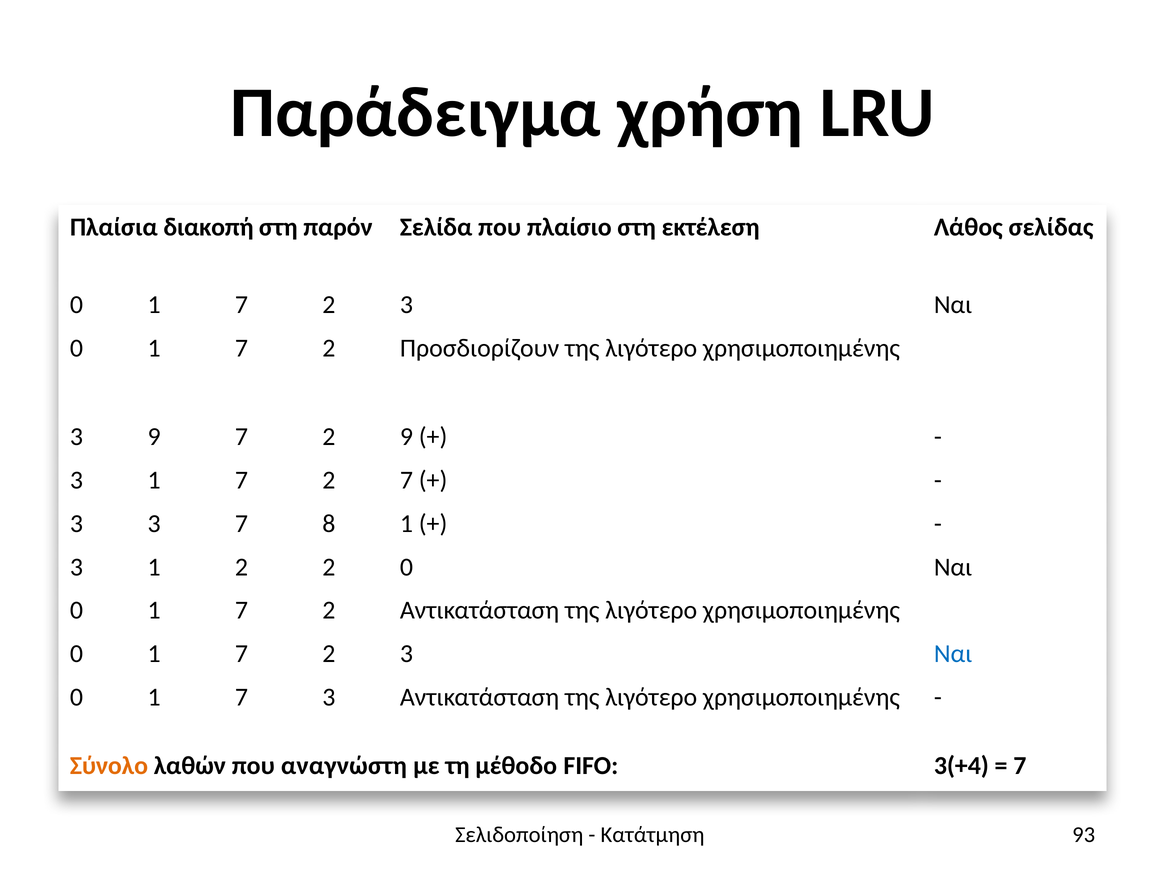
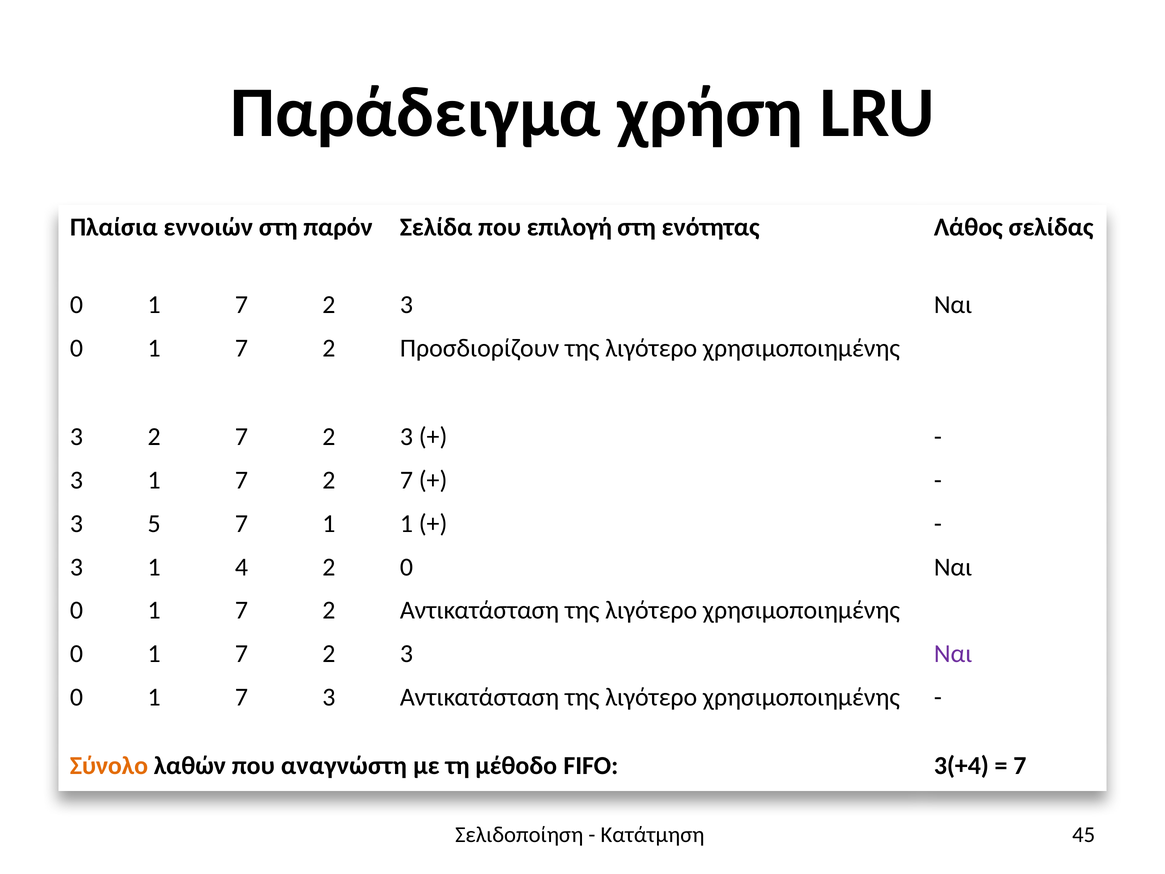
διακοπή: διακοπή -> εννοιών (208, 227)
πλαίσιο: πλαίσιο -> επιλογή (569, 227)
εκτέλεση: εκτέλεση -> ενότητας (711, 227)
3 9: 9 -> 2 (154, 437)
9: 9 -> 3 (406, 437)
3 3: 3 -> 5 (154, 523)
7 8: 8 -> 1 (329, 523)
1 2: 2 -> 4 (241, 567)
Ναι colour: blue -> purple (953, 653)
93: 93 -> 45 (1084, 834)
